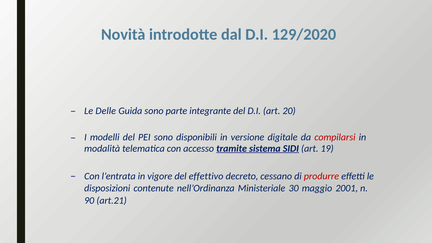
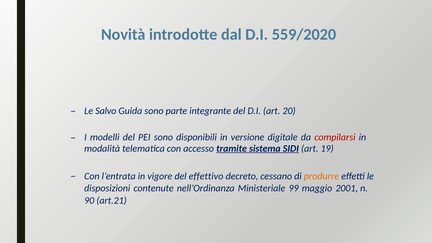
129/2020: 129/2020 -> 559/2020 (304, 34)
Delle: Delle -> Salvo (106, 111)
produrre colour: red -> orange (321, 176)
30: 30 -> 99 (294, 188)
